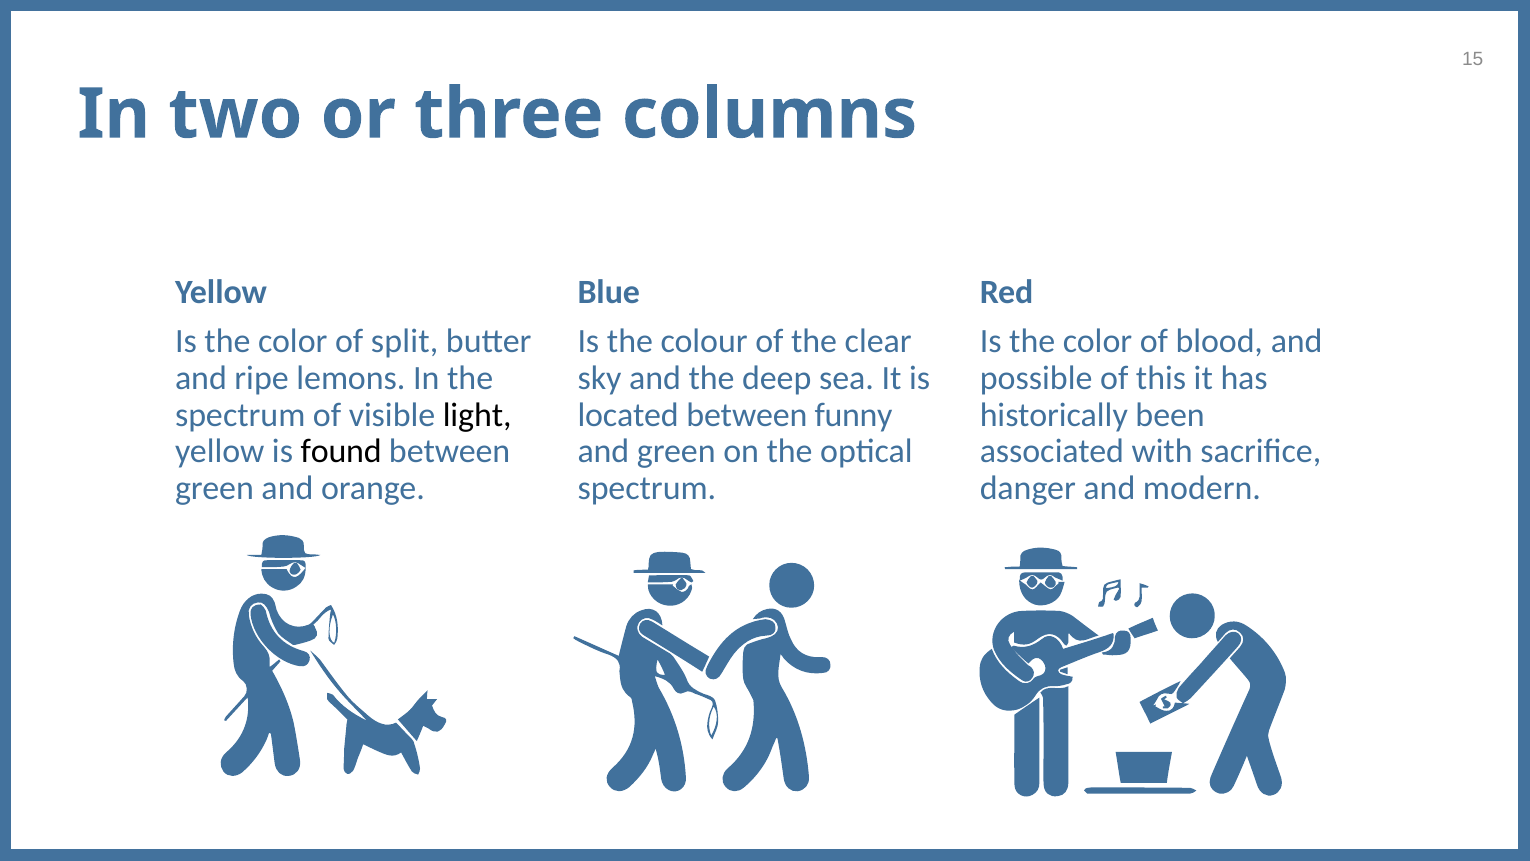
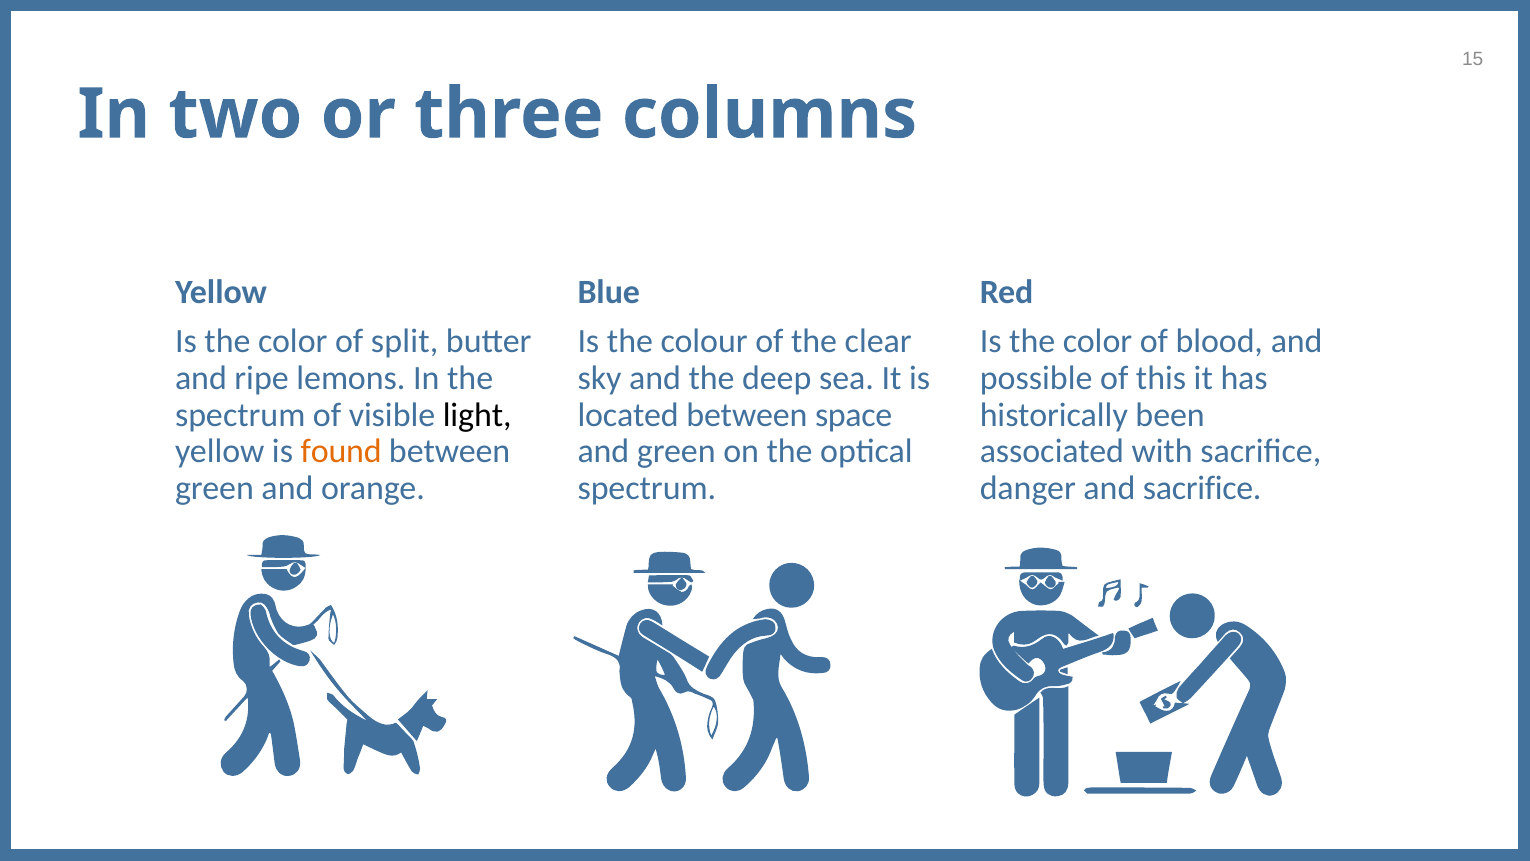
funny: funny -> space (854, 415)
found colour: black -> orange (341, 451)
and modern: modern -> sacrifice (1202, 488)
